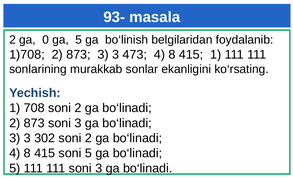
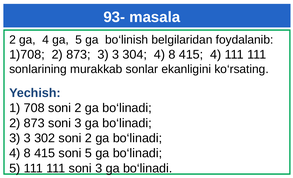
ga 0: 0 -> 4 (46, 40)
473: 473 -> 304 (135, 54)
415 1: 1 -> 4 (216, 54)
